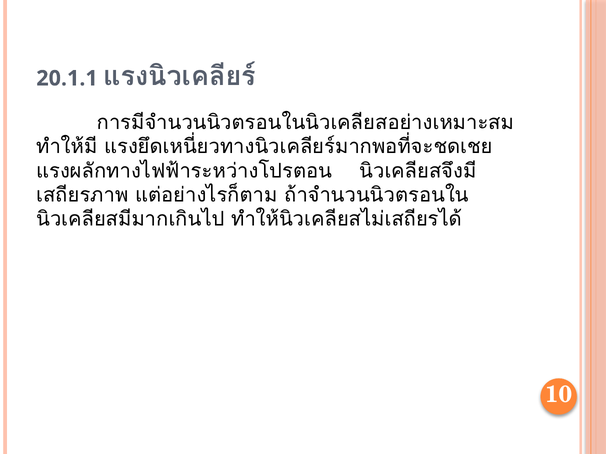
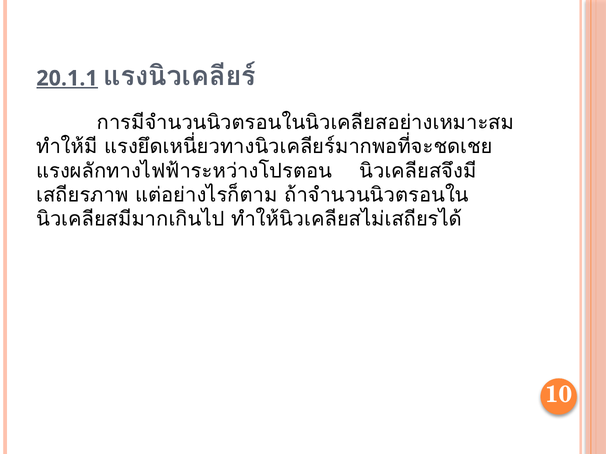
20.1.1 underline: none -> present (67, 78)
